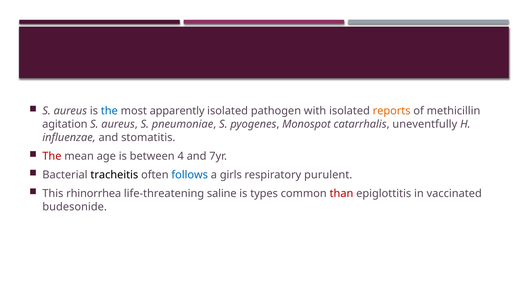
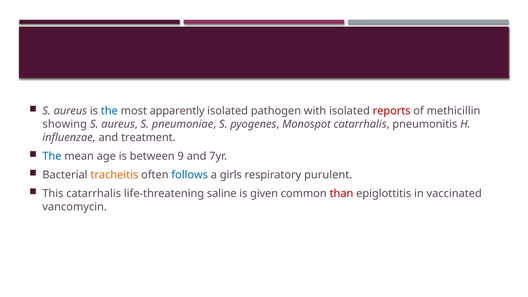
reports colour: orange -> red (392, 111)
agitation: agitation -> showing (65, 124)
uneventfully: uneventfully -> pneumonitis (425, 124)
stomatitis: stomatitis -> treatment (148, 137)
The colour: red -> blue (52, 156)
4: 4 -> 9 (181, 156)
tracheitis colour: black -> orange (114, 175)
This rhinorrhea: rhinorrhea -> catarrhalis (94, 194)
types: types -> given (264, 194)
budesonide: budesonide -> vancomycin (75, 207)
